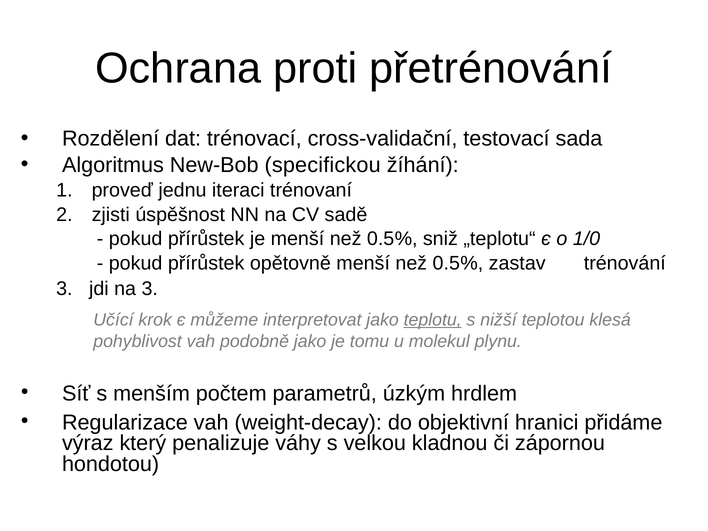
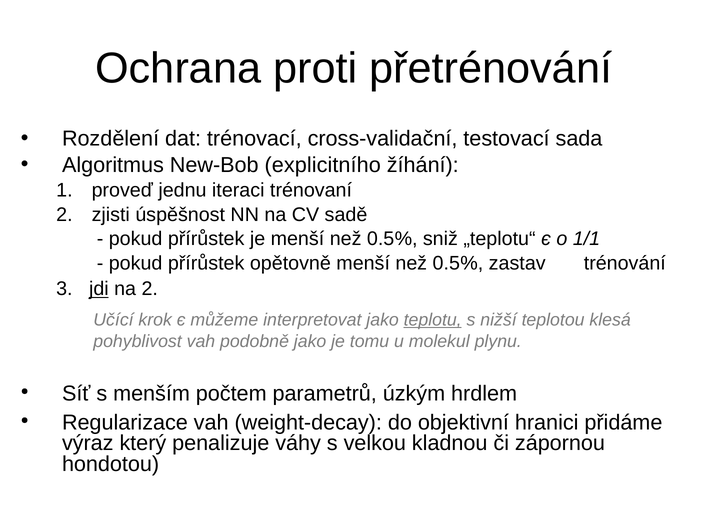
specifickou: specifickou -> explicitního (323, 165)
1/0: 1/0 -> 1/1 (586, 239)
jdi underline: none -> present (99, 289)
na 3: 3 -> 2 (150, 289)
